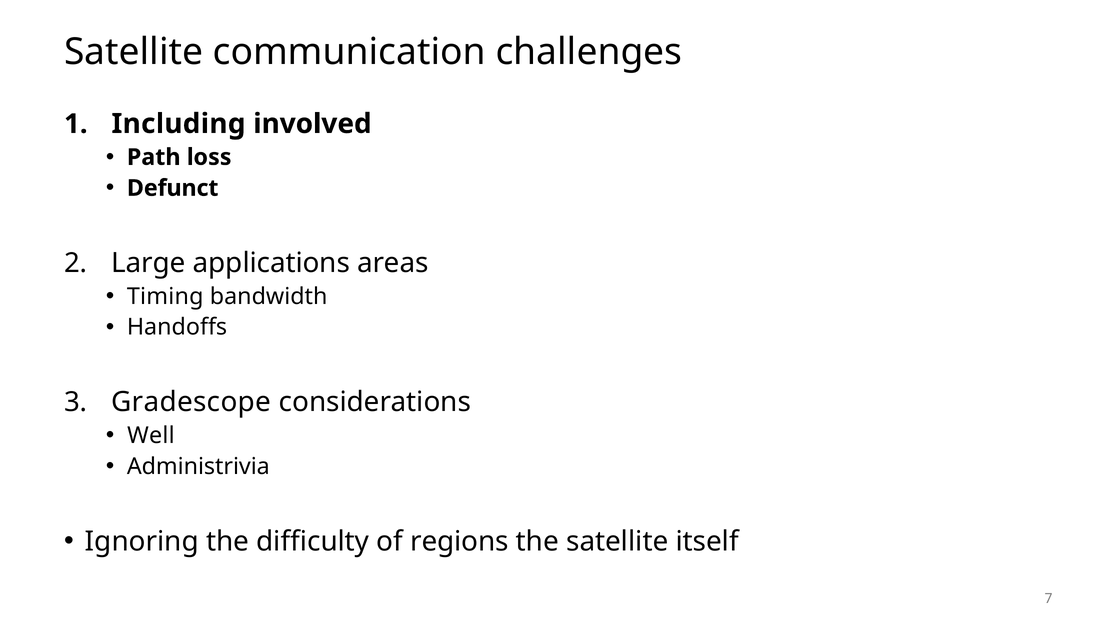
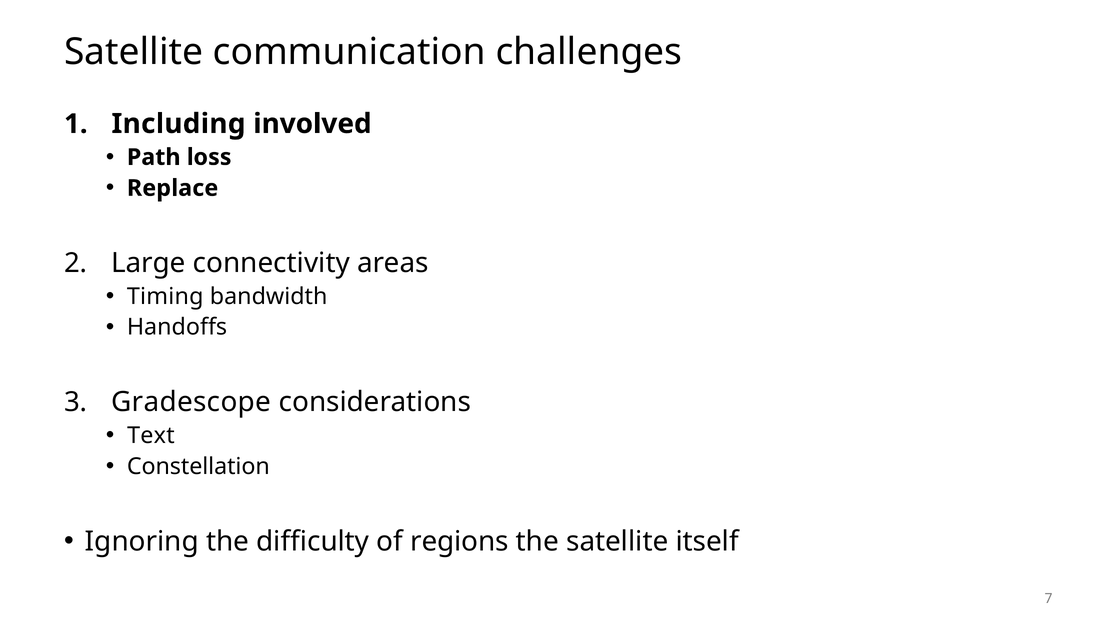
Defunct: Defunct -> Replace (173, 188)
applications: applications -> connectivity (271, 263)
Well: Well -> Text (151, 436)
Administrivia: Administrivia -> Constellation (198, 467)
